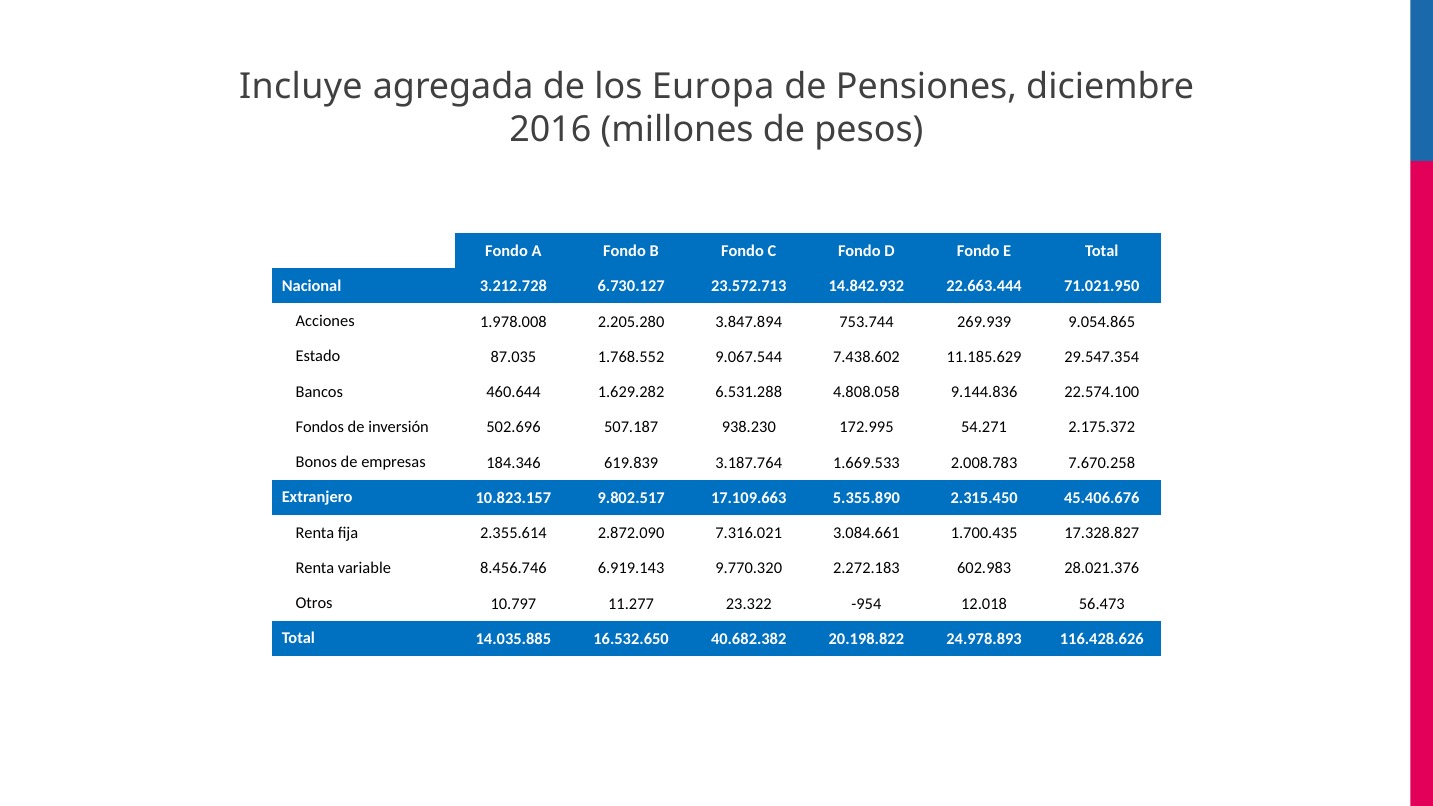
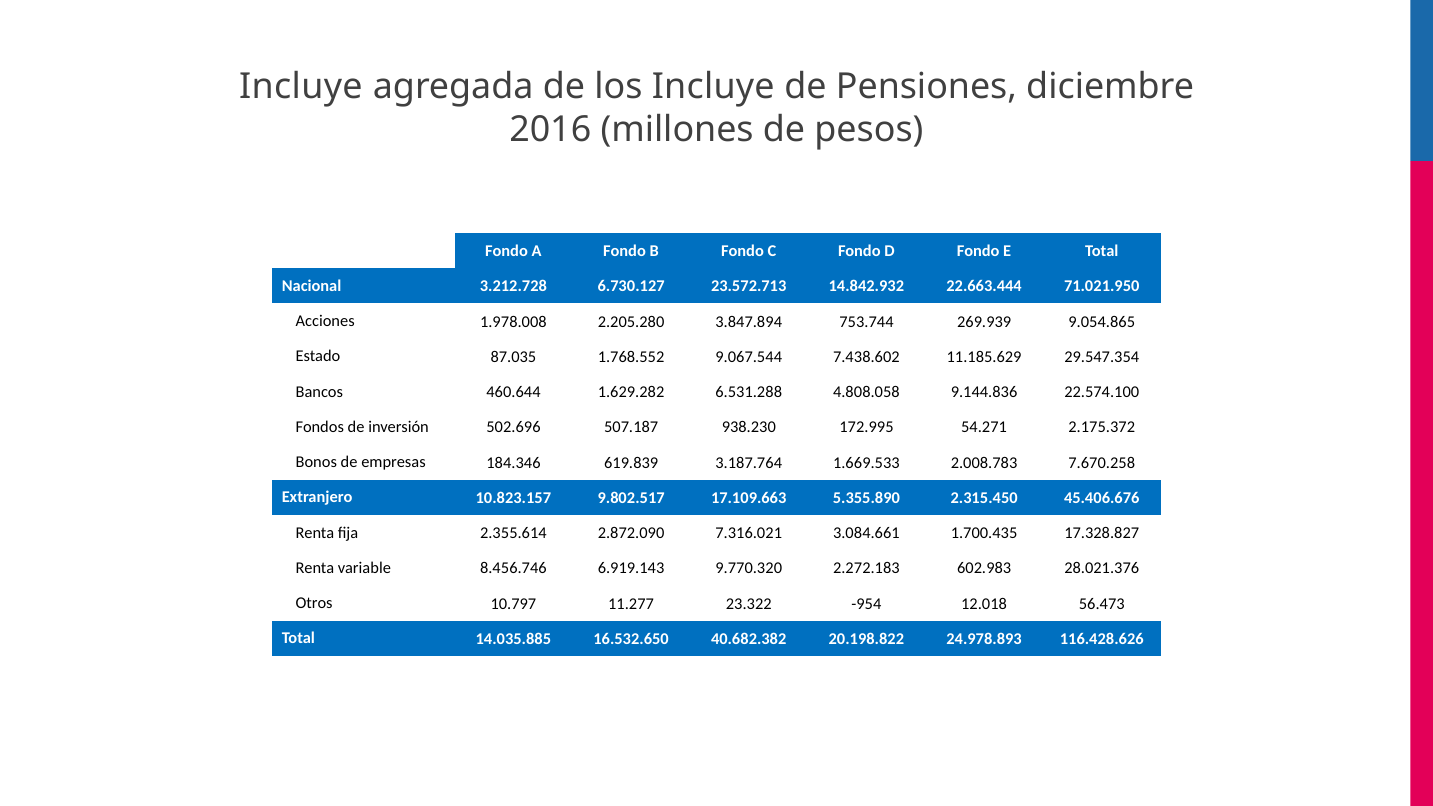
los Europa: Europa -> Incluye (713, 87)
